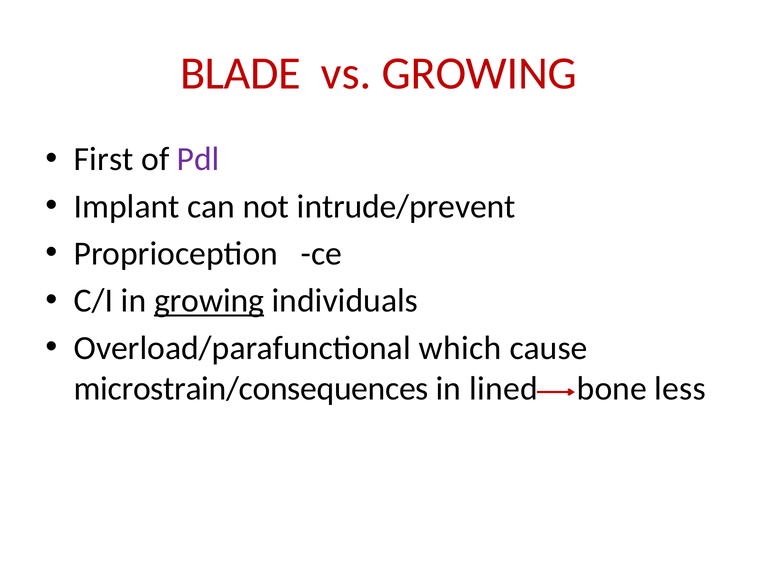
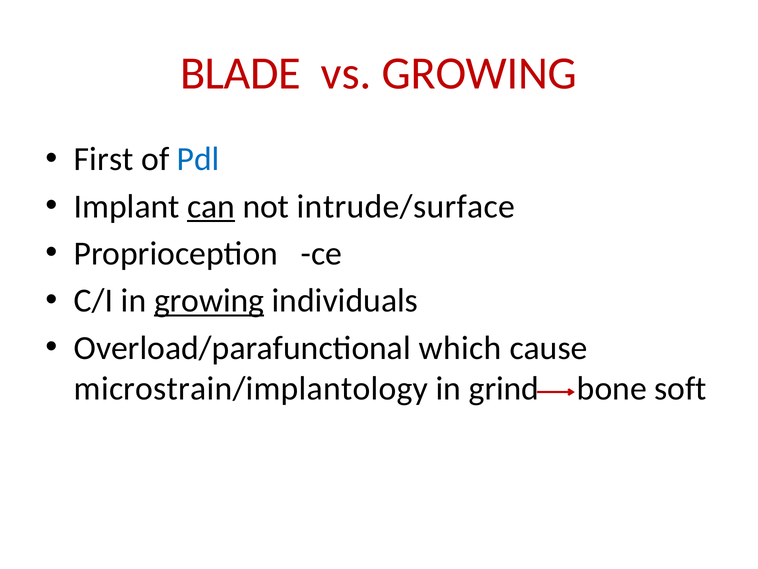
Pdl colour: purple -> blue (198, 159)
can underline: none -> present (211, 206)
intrude/prevent: intrude/prevent -> intrude/surface (406, 206)
microstrain/consequences: microstrain/consequences -> microstrain/implantology (251, 388)
lined: lined -> grind (504, 388)
less: less -> soft (680, 388)
